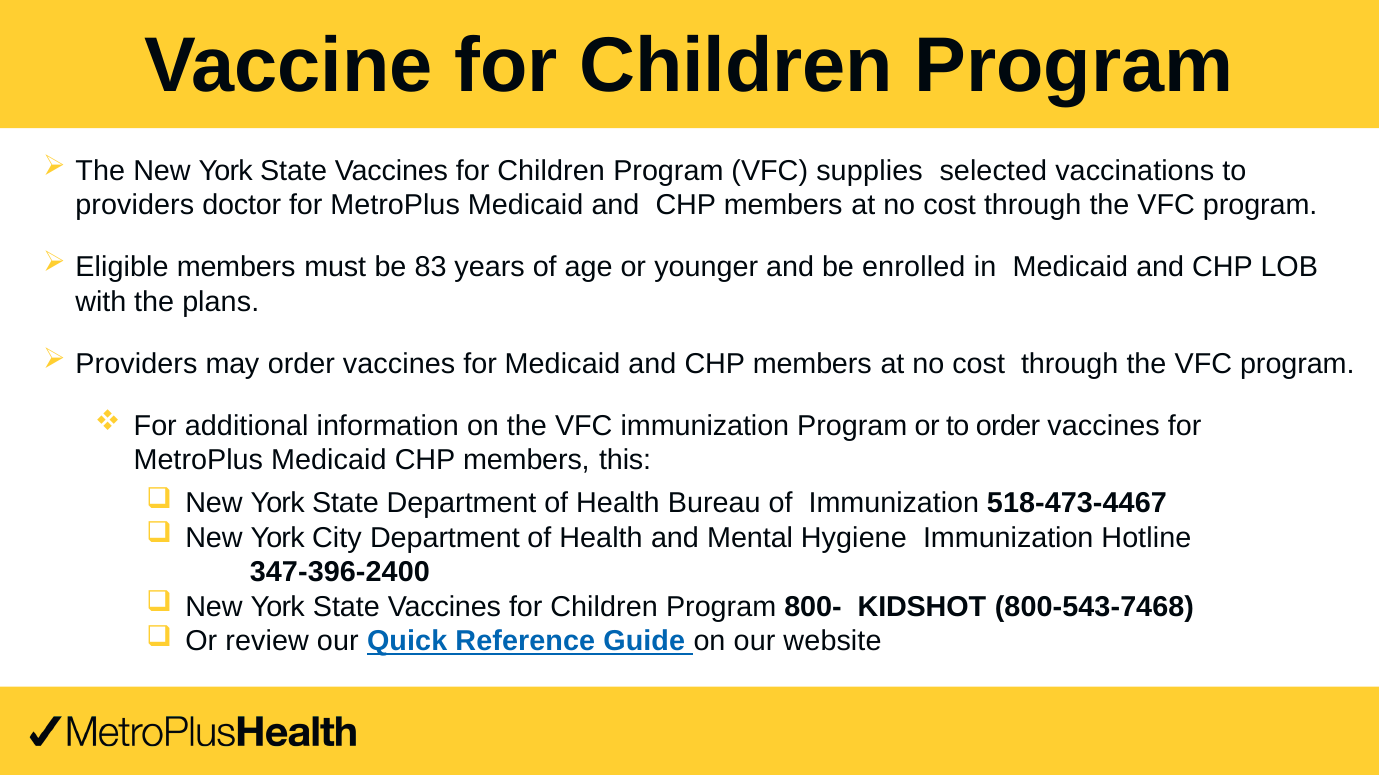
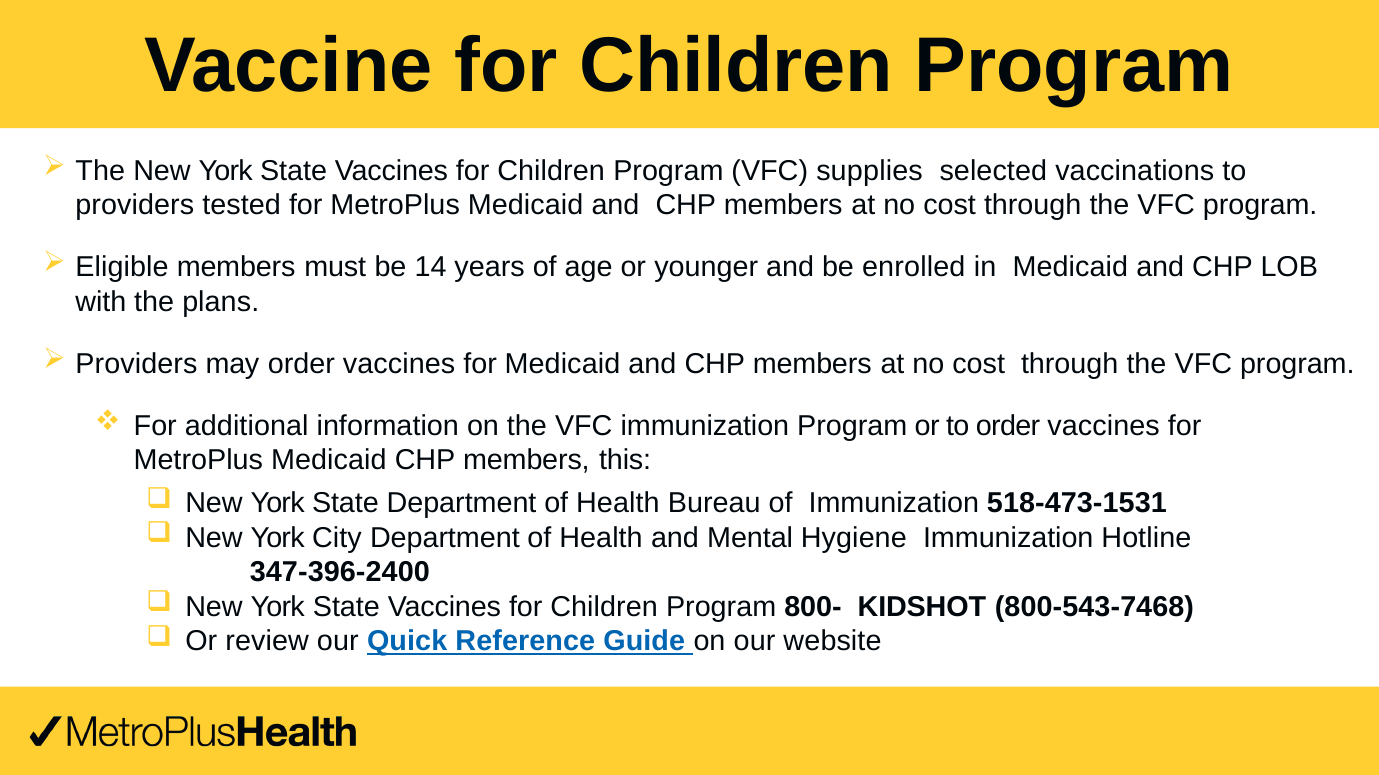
doctor: doctor -> tested (242, 206)
83: 83 -> 14 (431, 267)
518-473-4467: 518-473-4467 -> 518-473-1531 (1077, 504)
